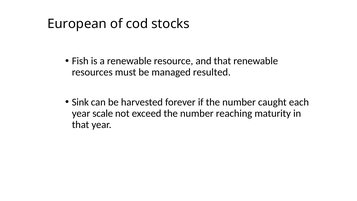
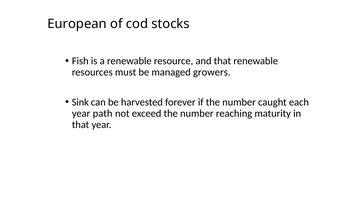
resulted: resulted -> growers (212, 72)
scale: scale -> path (103, 113)
